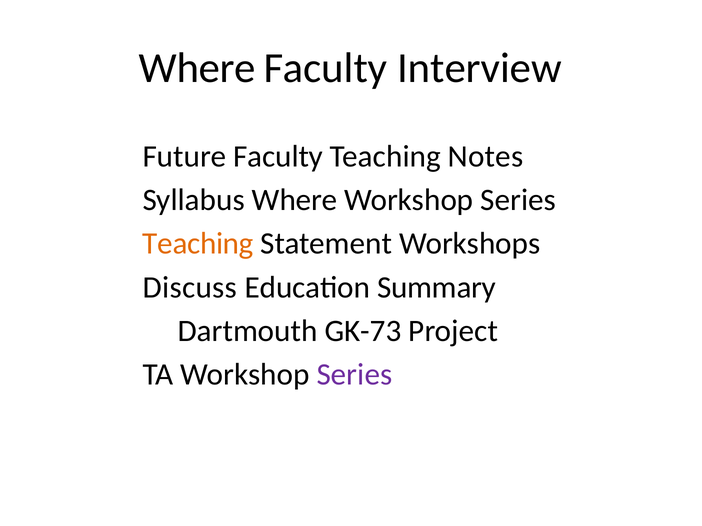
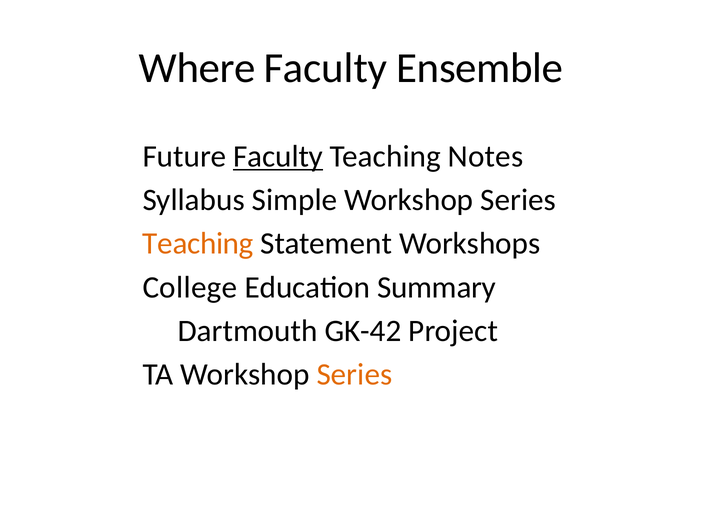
Interview: Interview -> Ensemble (480, 68)
Faculty underline: none -> present (278, 157)
Syllabus Where: Where -> Simple (295, 200)
Discuss: Discuss -> College (190, 288)
GK-73: GK-73 -> GK-42 (363, 331)
Series colour: purple -> orange (354, 375)
